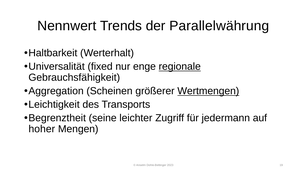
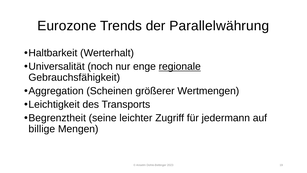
Nennwert: Nennwert -> Eurozone (67, 26)
fixed: fixed -> noch (100, 66)
Wertmengen underline: present -> none (208, 91)
hoher: hoher -> billige (42, 129)
